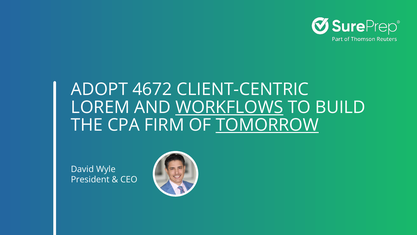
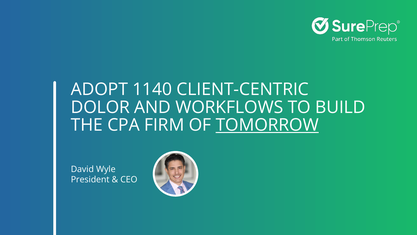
4672: 4672 -> 1140 (152, 89)
LOREM: LOREM -> DOLOR (100, 107)
WORKFLOWS underline: present -> none (229, 107)
